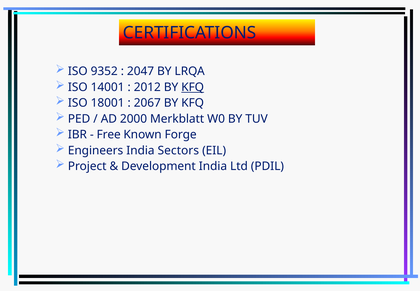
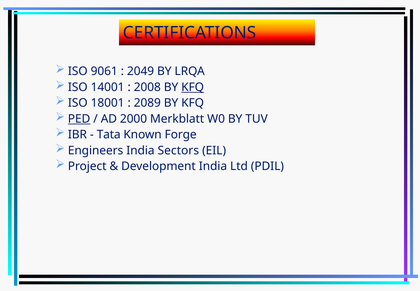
9352: 9352 -> 9061 (104, 71)
2047: 2047 -> 2049 (141, 71)
2012: 2012 -> 2008 (147, 87)
2067: 2067 -> 2089 (147, 103)
PED underline: none -> present (79, 119)
Free: Free -> Tata (109, 135)
